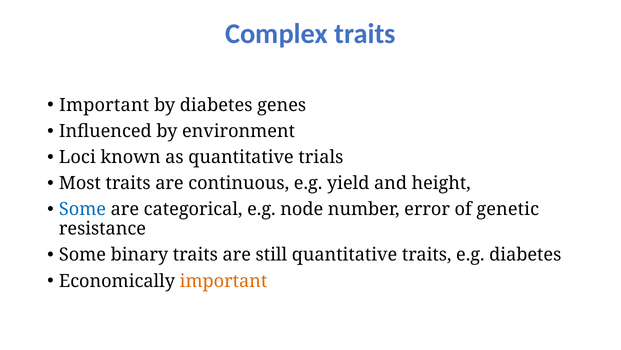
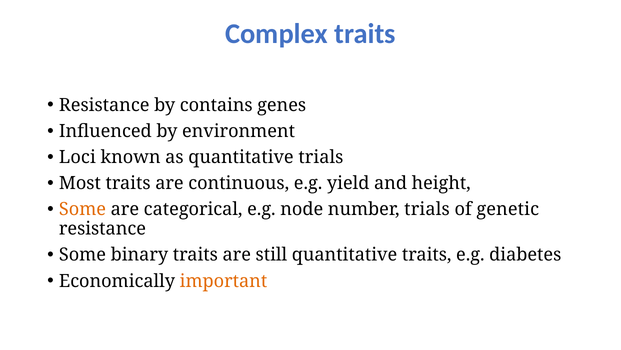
Important: Important -> Resistance (104, 105)
by diabetes: diabetes -> contains (216, 105)
Some colour: blue -> orange (83, 209)
number error: error -> trials (427, 209)
